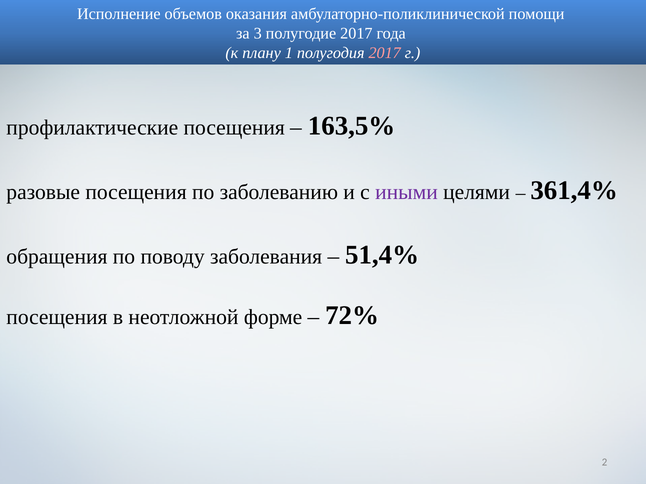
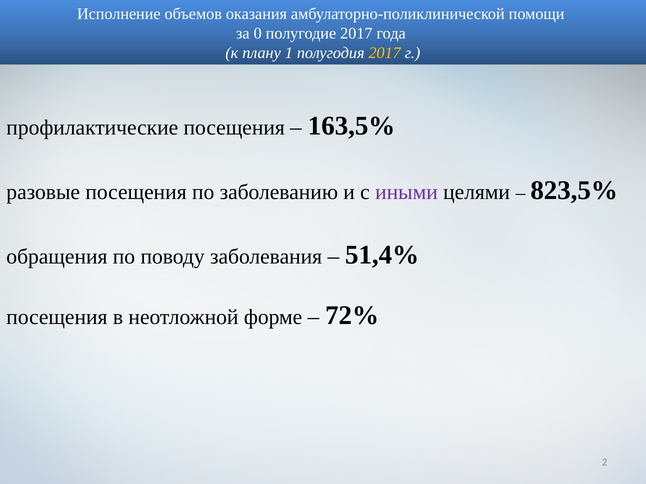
3: 3 -> 0 (258, 33)
2017 colour: pink -> yellow (385, 53)
361,4%: 361,4% -> 823,5% (574, 191)
